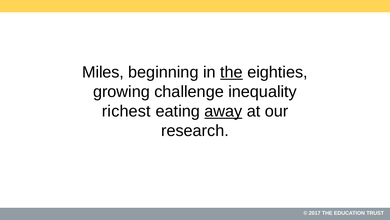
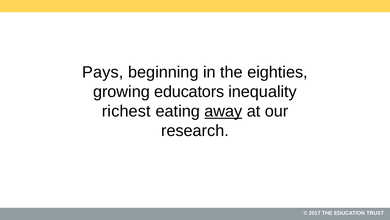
Miles: Miles -> Pays (103, 72)
the underline: present -> none (231, 72)
challenge: challenge -> educators (189, 92)
